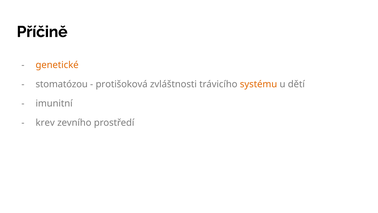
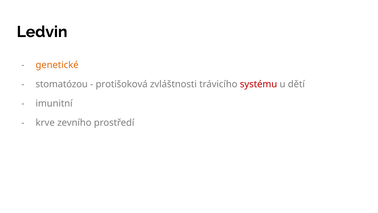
Příčině: Příčině -> Ledvin (42, 32)
systému colour: orange -> red (259, 84)
krev: krev -> krve (45, 123)
